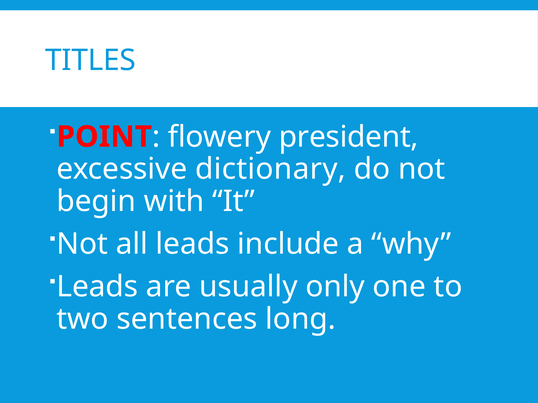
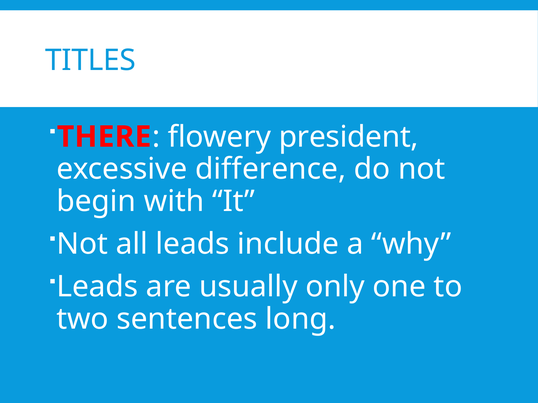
POINT: POINT -> THERE (104, 137)
dictionary: dictionary -> difference (271, 169)
